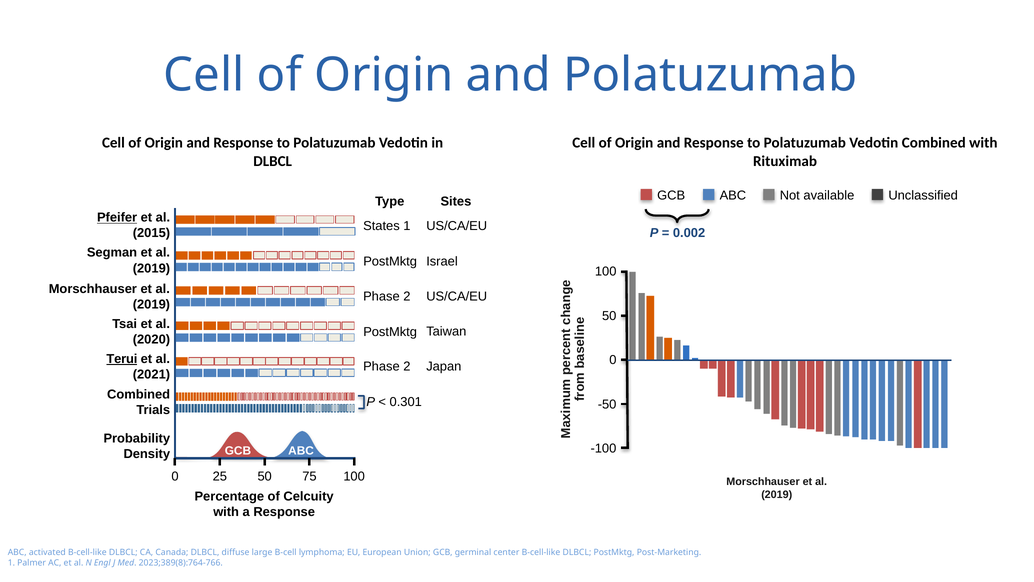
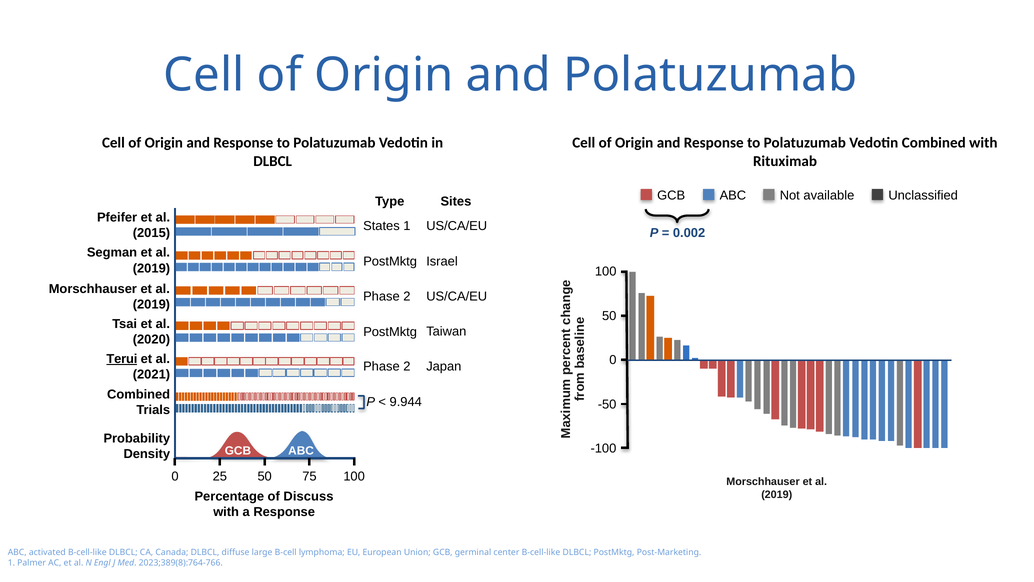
Pfeifer underline: present -> none (117, 218)
0.301: 0.301 -> 9.944 (406, 402)
Celcuity: Celcuity -> Discuss (308, 496)
